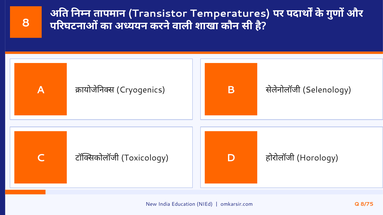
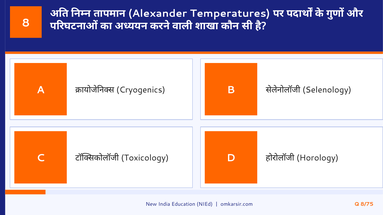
Transistor: Transistor -> Alexander (158, 14)
